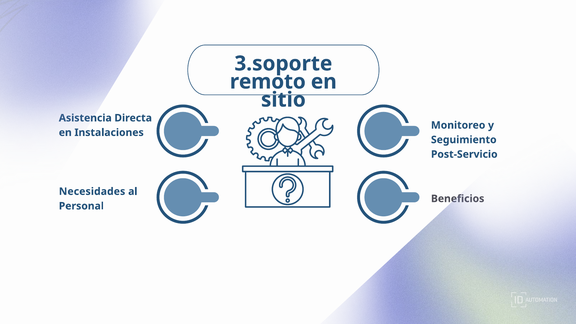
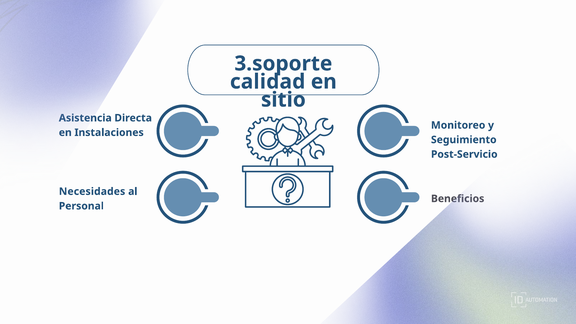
remoto: remoto -> calidad (268, 82)
